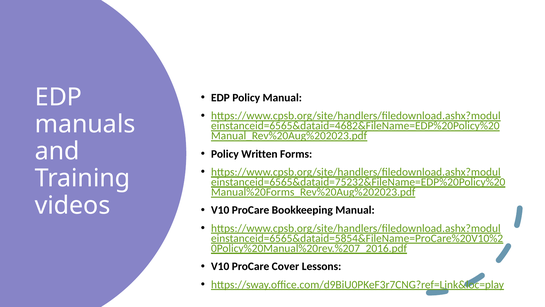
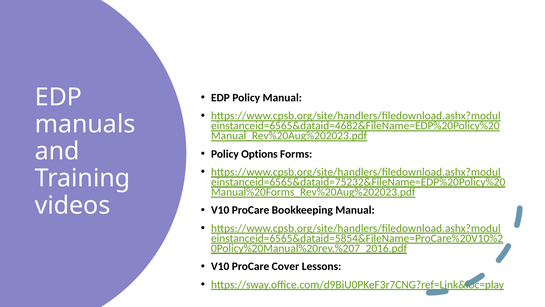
Written: Written -> Options (259, 154)
